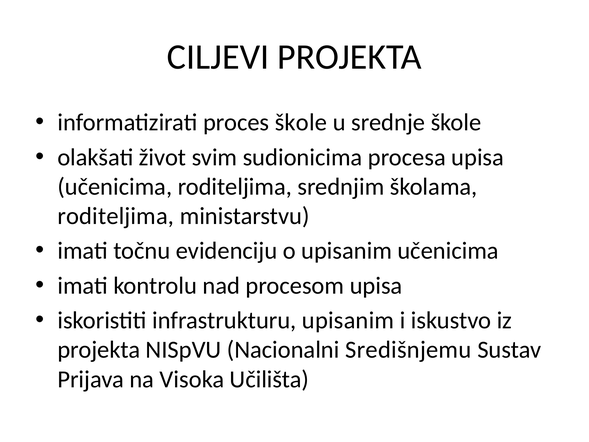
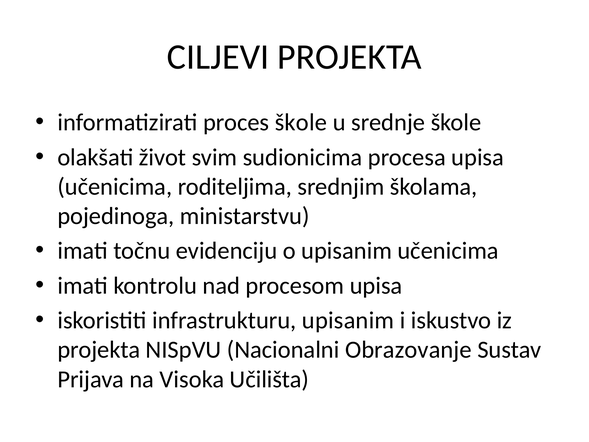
roditeljima: roditeljima -> pojedinoga (116, 216)
Središnjemu: Središnjemu -> Obrazovanje (408, 350)
